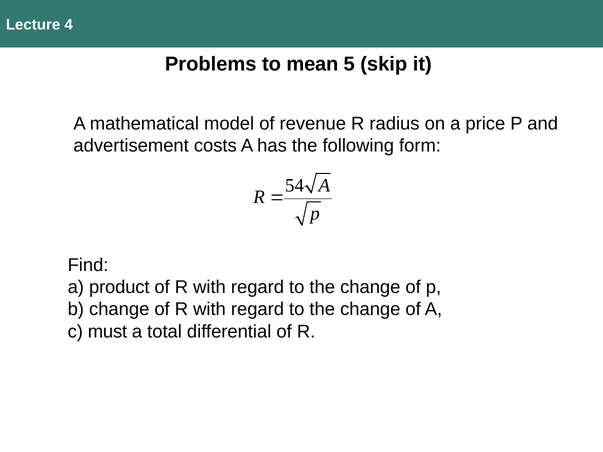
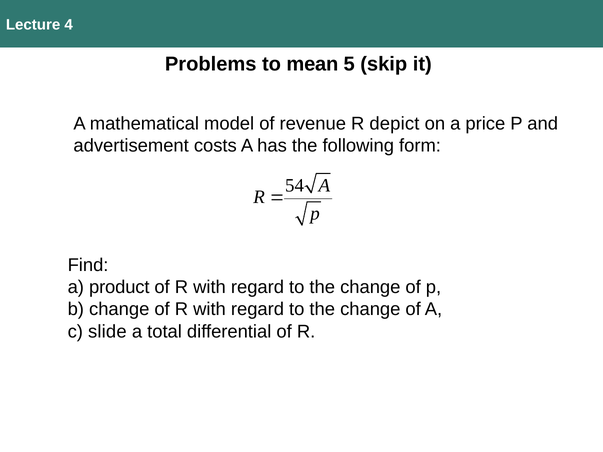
radius: radius -> depict (394, 124)
must: must -> slide (107, 332)
